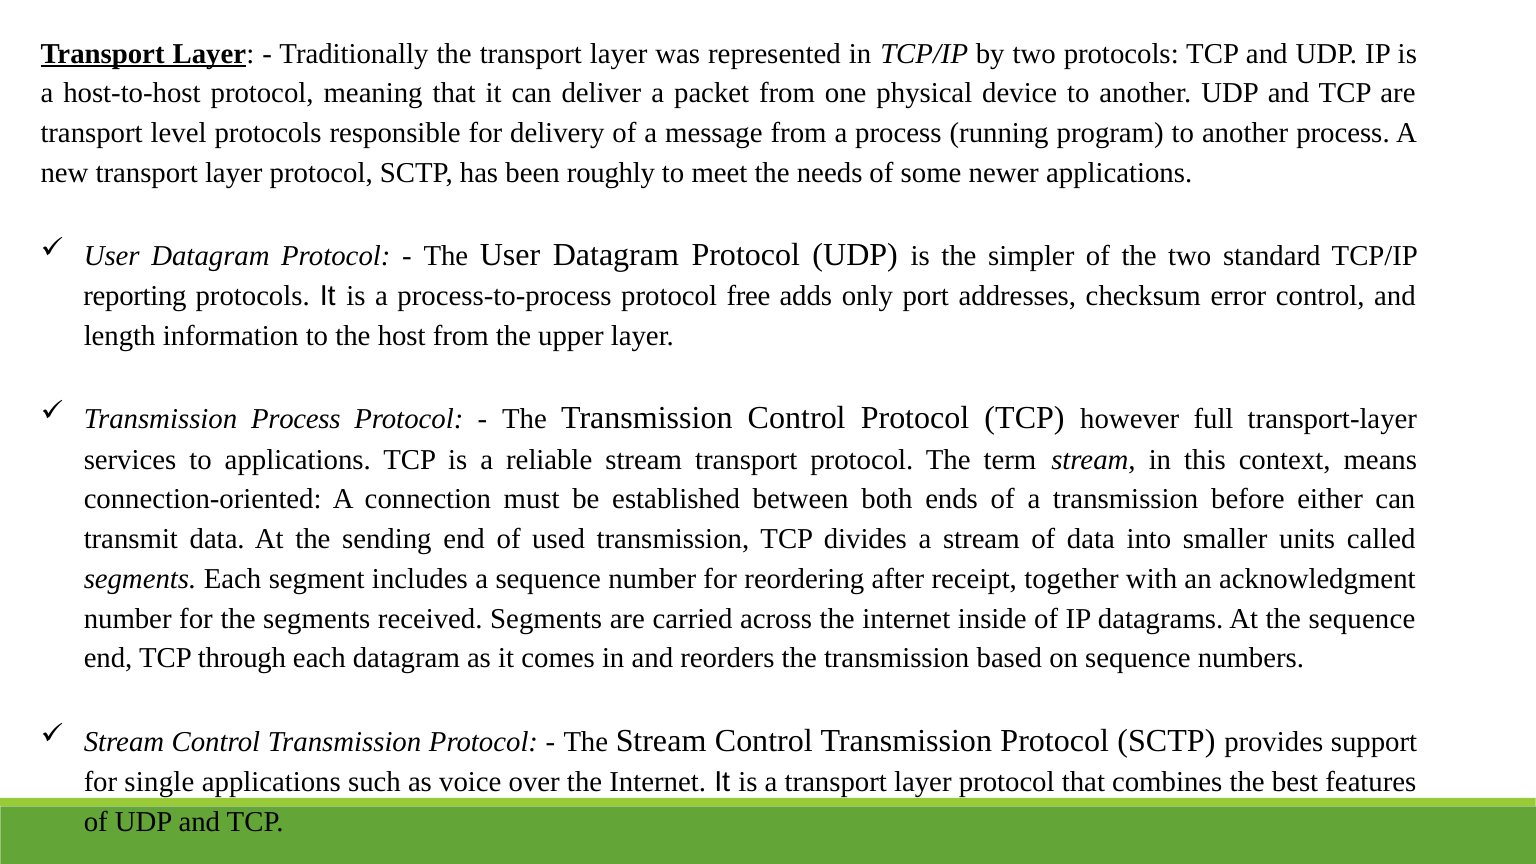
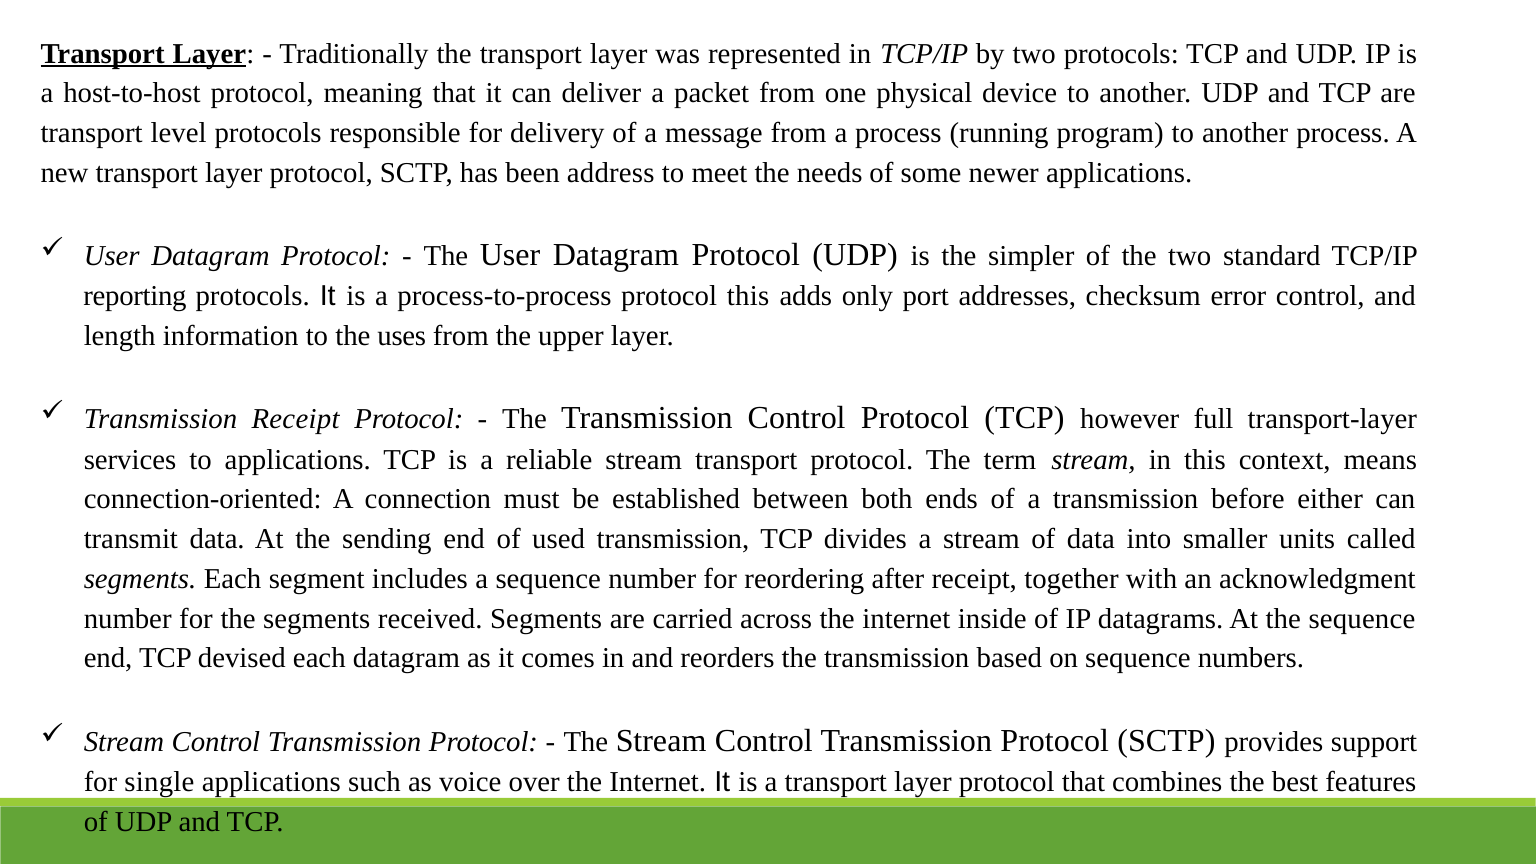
roughly: roughly -> address (611, 173)
protocol free: free -> this (748, 296)
host: host -> uses (402, 336)
Transmission Process: Process -> Receipt (296, 419)
through: through -> devised (242, 658)
